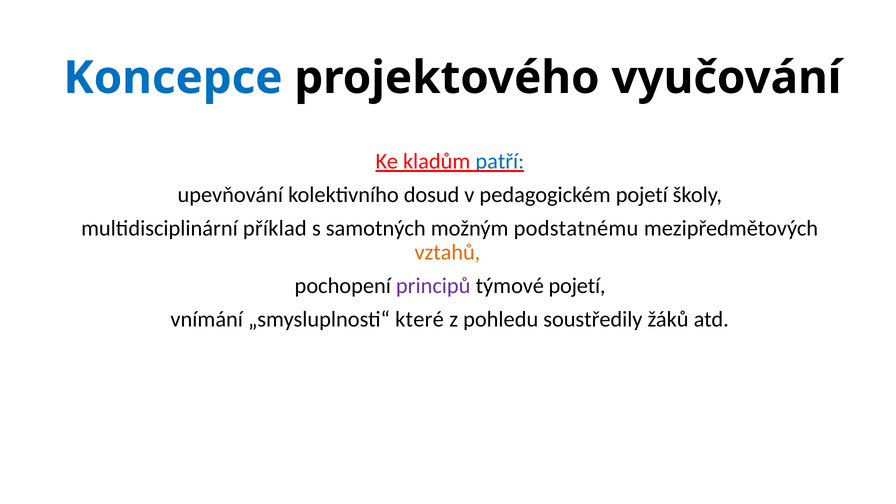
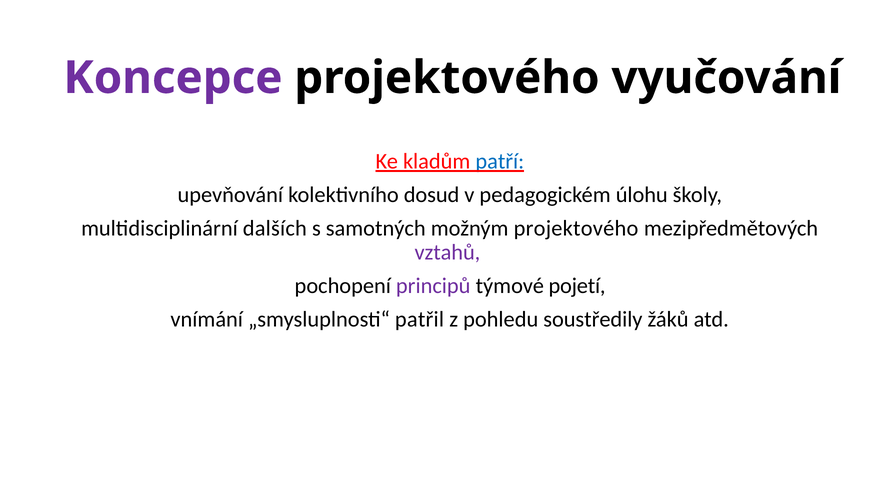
Koncepce colour: blue -> purple (173, 78)
pedagogickém pojetí: pojetí -> úlohu (642, 195)
příklad: příklad -> dalších (275, 228)
možným podstatnému: podstatnému -> projektového (576, 228)
vztahů colour: orange -> purple (447, 252)
které: které -> patřil (420, 320)
